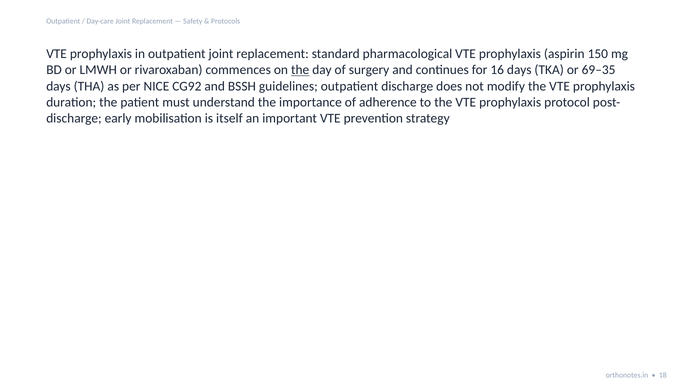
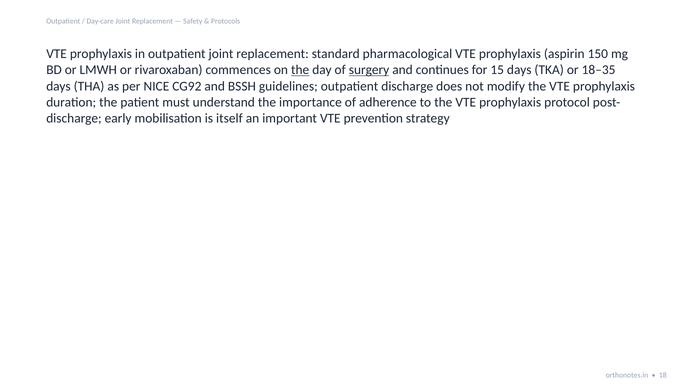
surgery underline: none -> present (369, 70)
16: 16 -> 15 (497, 70)
69–35: 69–35 -> 18–35 (599, 70)
